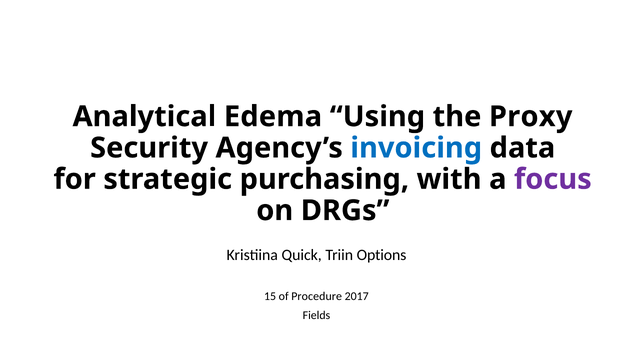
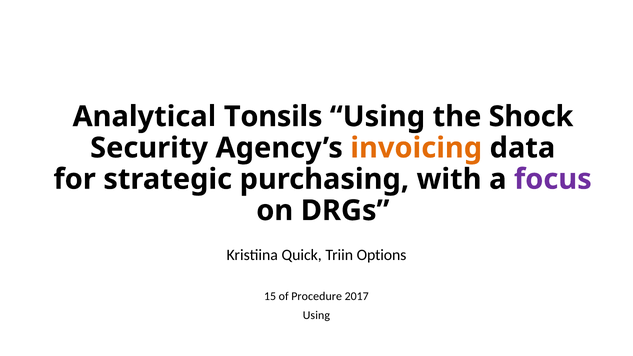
Edema: Edema -> Tonsils (273, 117)
Proxy: Proxy -> Shock (531, 117)
invoicing colour: blue -> orange (416, 148)
Fields: Fields -> Using (316, 316)
